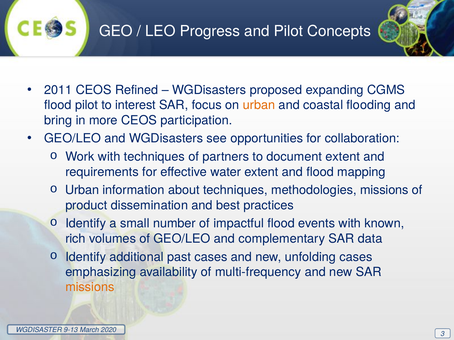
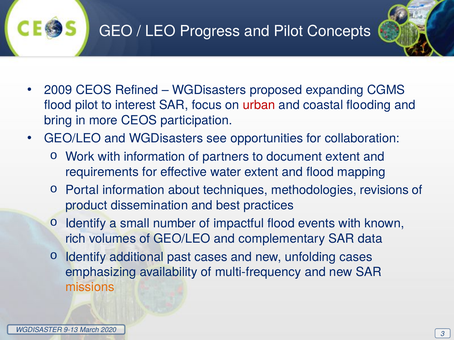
2011: 2011 -> 2009 (58, 90)
urban colour: orange -> red (259, 105)
with techniques: techniques -> information (154, 157)
Urban: Urban -> Portal (82, 190)
methodologies missions: missions -> revisions (384, 190)
